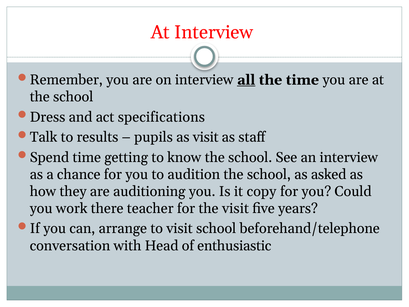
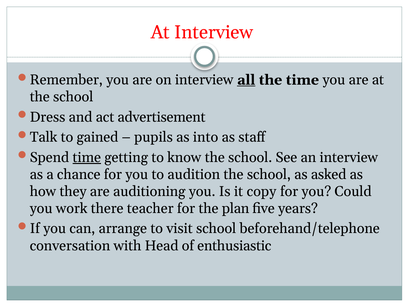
specifications: specifications -> advertisement (162, 117)
results: results -> gained (97, 137)
as visit: visit -> into (206, 137)
time underline: none -> present (87, 157)
the visit: visit -> plan (236, 208)
